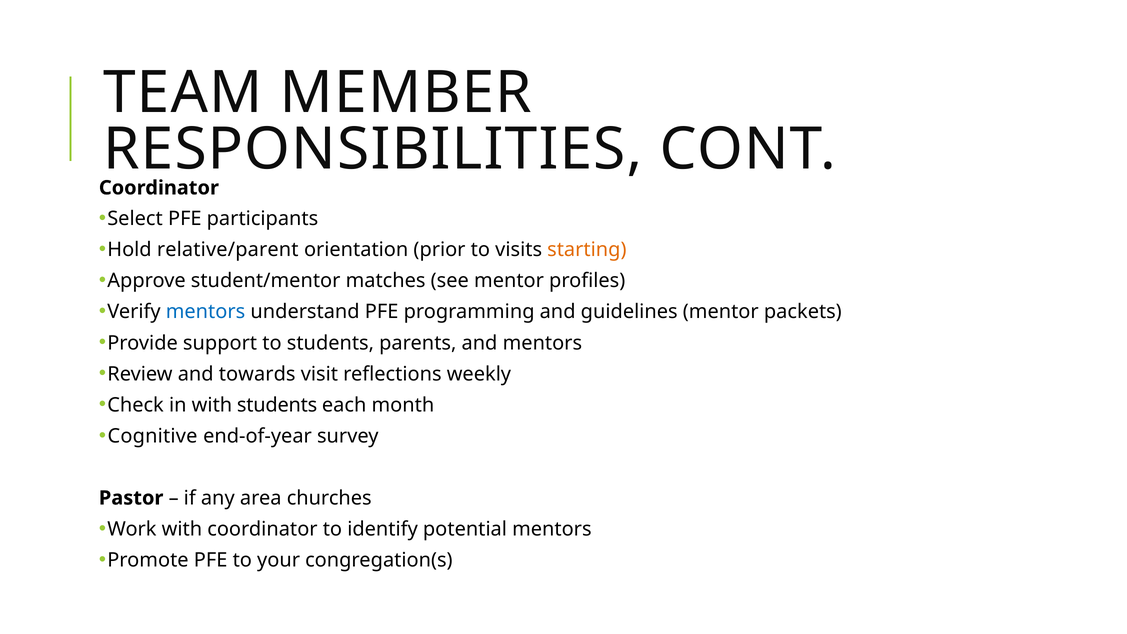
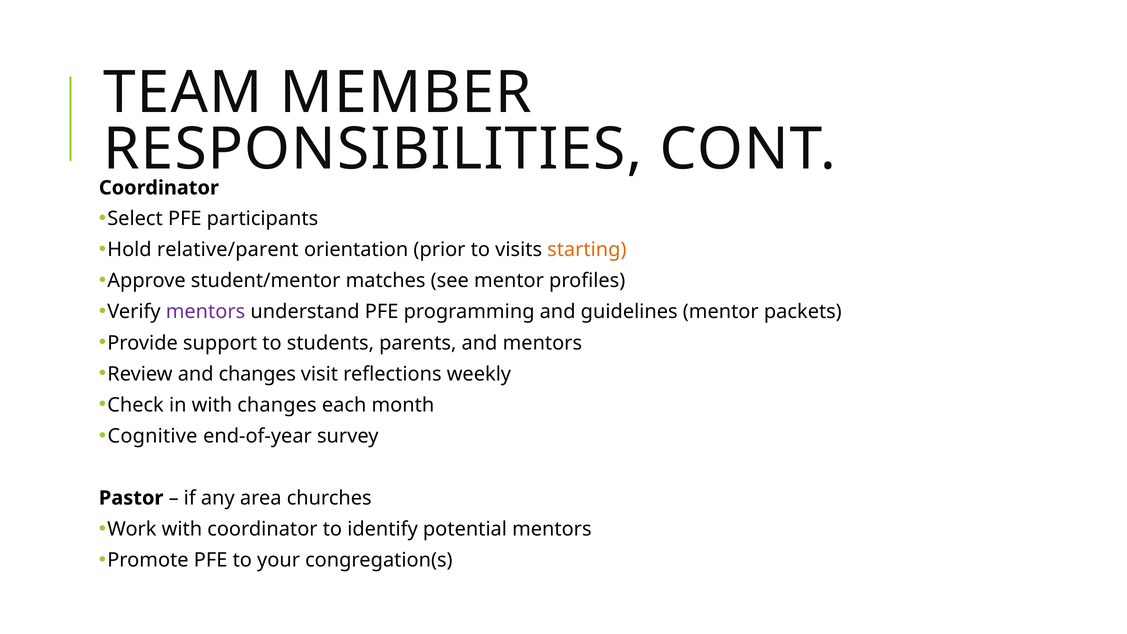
mentors colour: blue -> purple (206, 312)
and towards: towards -> changes (257, 374)
with students: students -> changes (277, 405)
